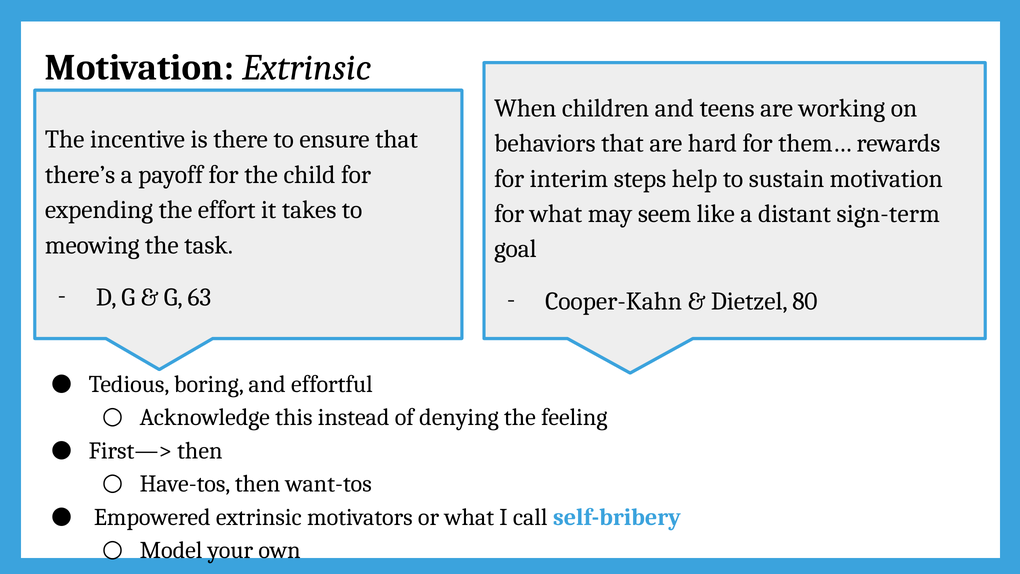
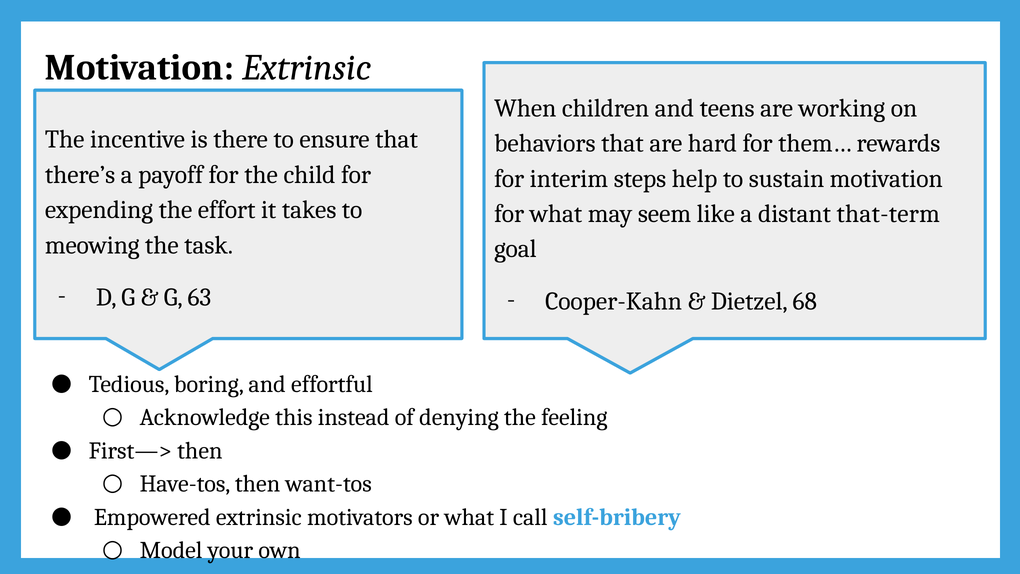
sign-term: sign-term -> that-term (888, 214)
80: 80 -> 68 (805, 301)
